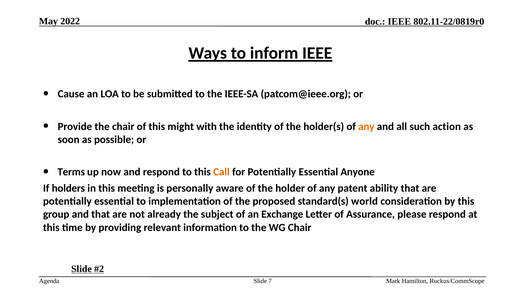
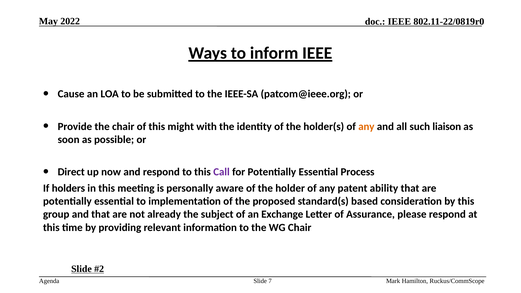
action: action -> liaison (447, 126)
Terms: Terms -> Direct (71, 172)
Call colour: orange -> purple (221, 172)
Anyone: Anyone -> Process (358, 172)
world: world -> based (365, 201)
